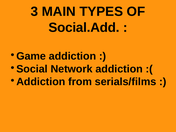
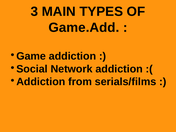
Social.Add: Social.Add -> Game.Add (84, 28)
